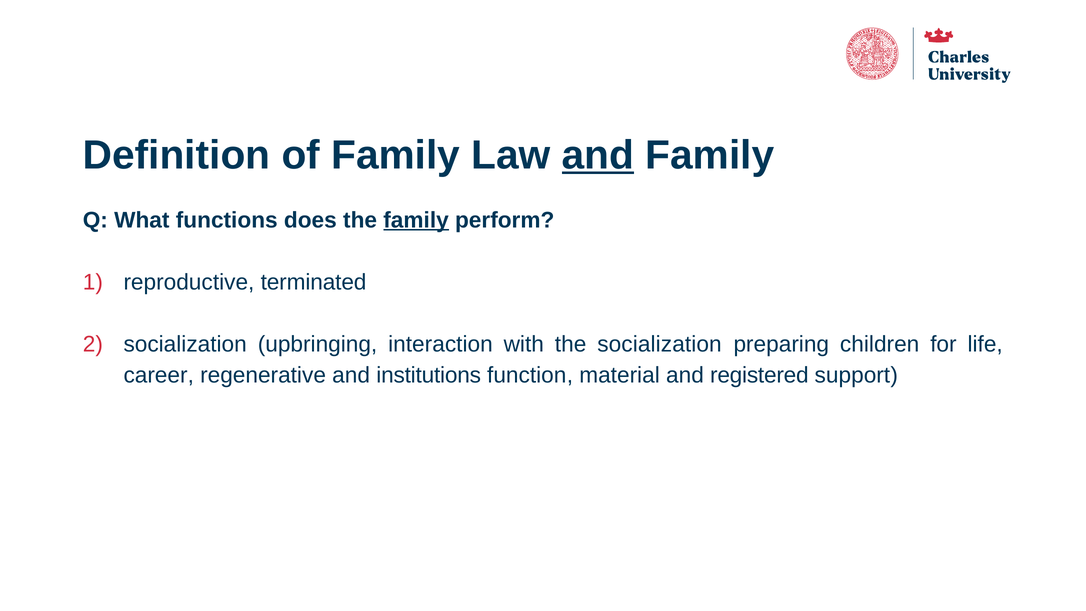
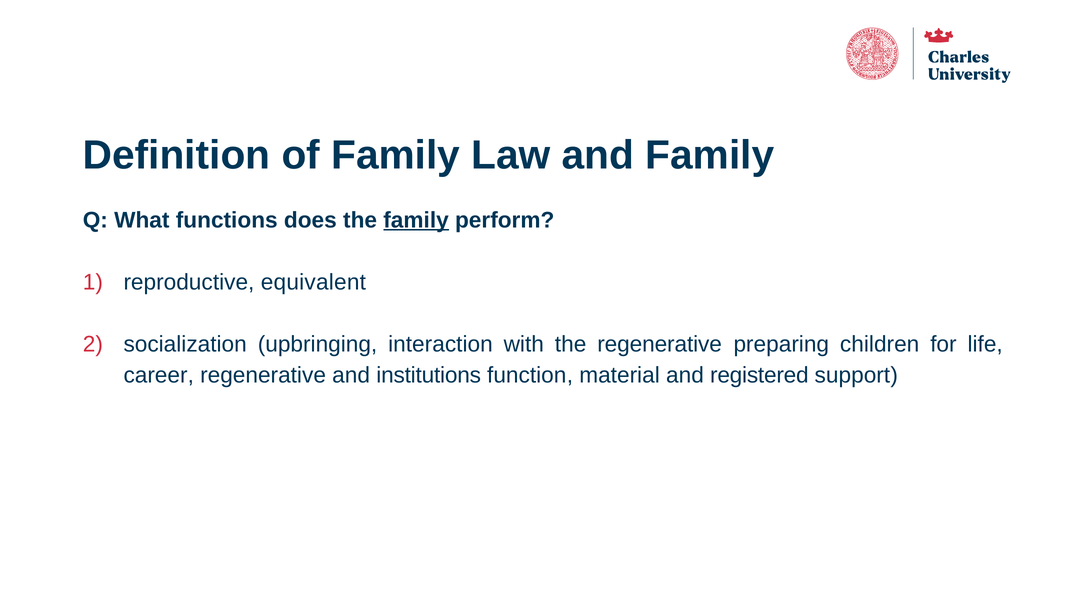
and underline: present -> none (598, 155)
terminated: terminated -> equivalent (313, 282)
the socialization: socialization -> regenerative (660, 344)
